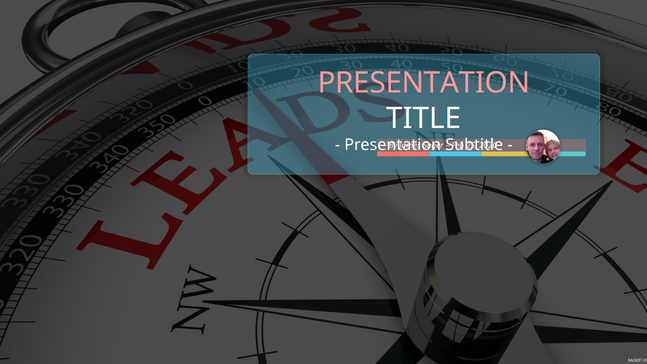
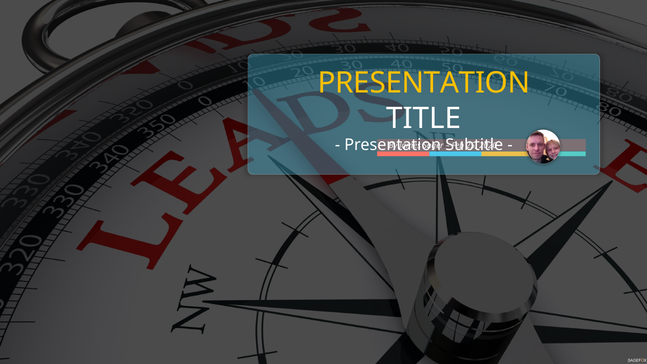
PRESENTATION colour: pink -> yellow (424, 83)
